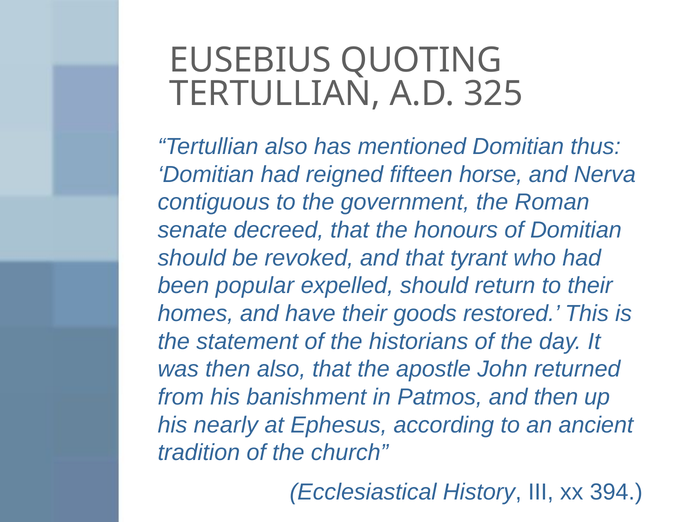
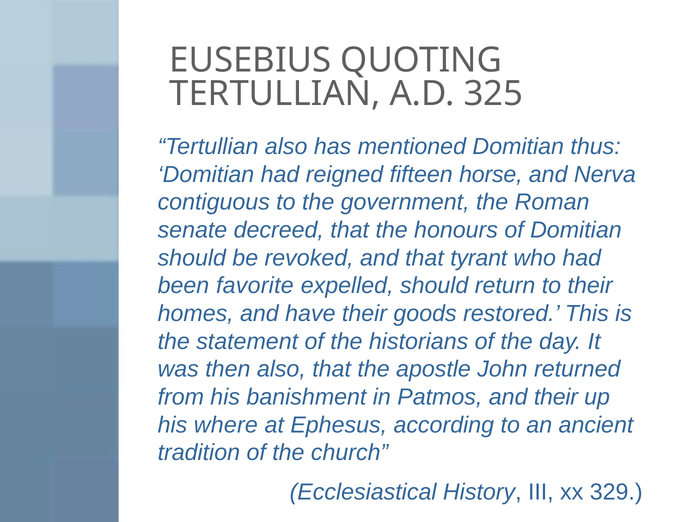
popular: popular -> favorite (255, 286)
and then: then -> their (556, 397)
nearly: nearly -> where (226, 425)
394: 394 -> 329 (616, 492)
